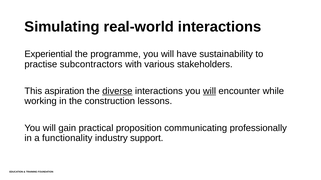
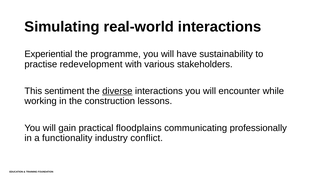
subcontractors: subcontractors -> redevelopment (91, 64)
aspiration: aspiration -> sentiment (64, 91)
will underline: present -> none (209, 91)
proposition: proposition -> floodplains (139, 128)
support: support -> conflict (147, 138)
